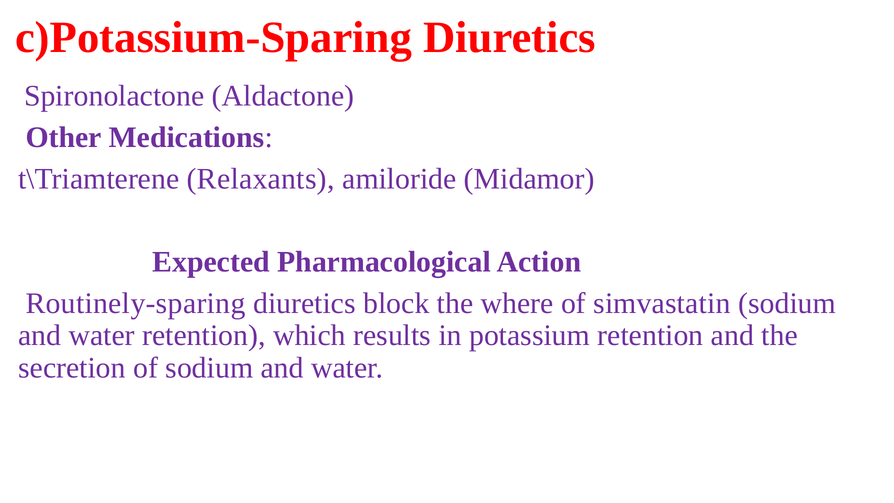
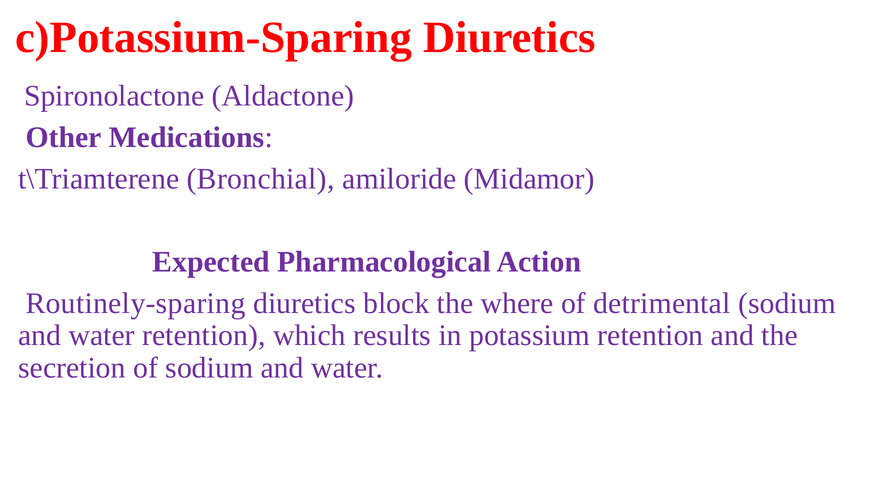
Relaxants: Relaxants -> Bronchial (261, 179)
simvastatin: simvastatin -> detrimental (662, 303)
